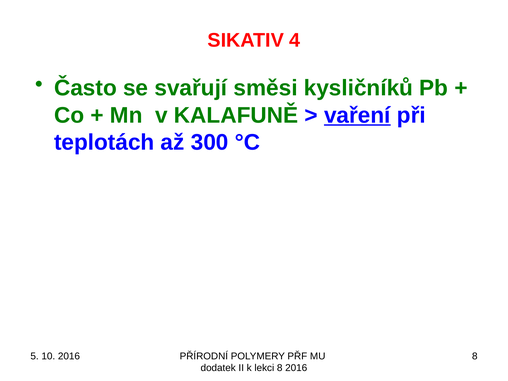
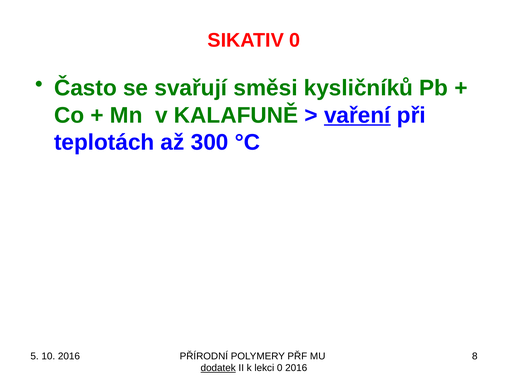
SIKATIV 4: 4 -> 0 (295, 40)
dodatek underline: none -> present (218, 368)
lekci 8: 8 -> 0 (280, 368)
